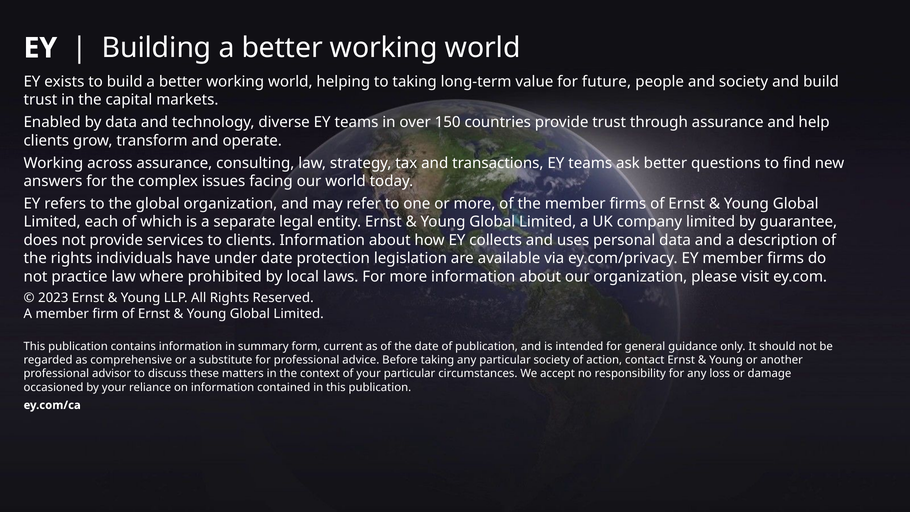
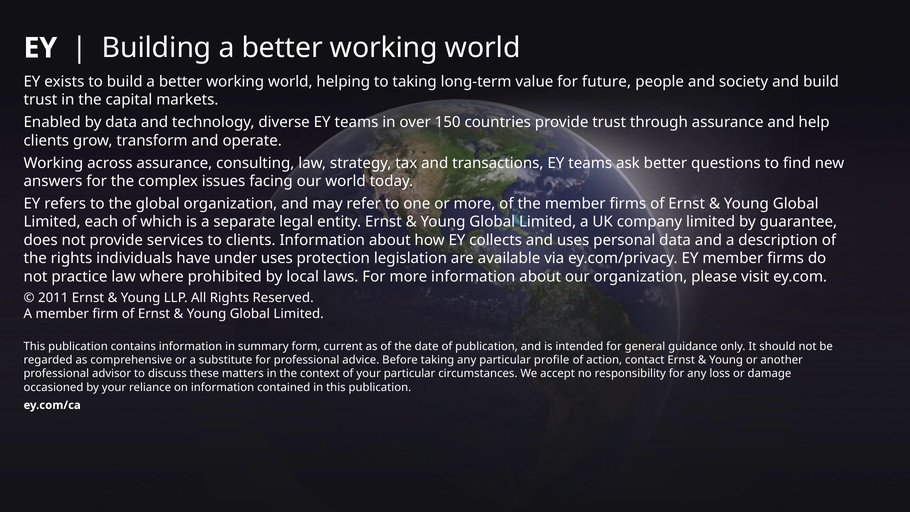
under date: date -> uses (277, 258)
2023: 2023 -> 2011 (53, 298)
particular society: society -> profile (552, 360)
